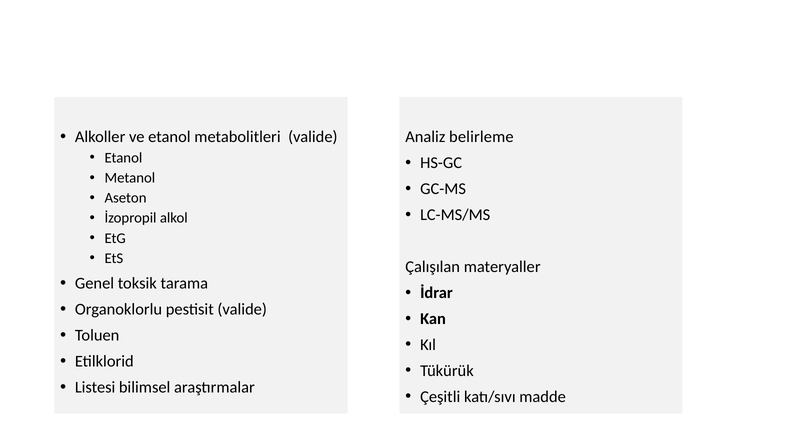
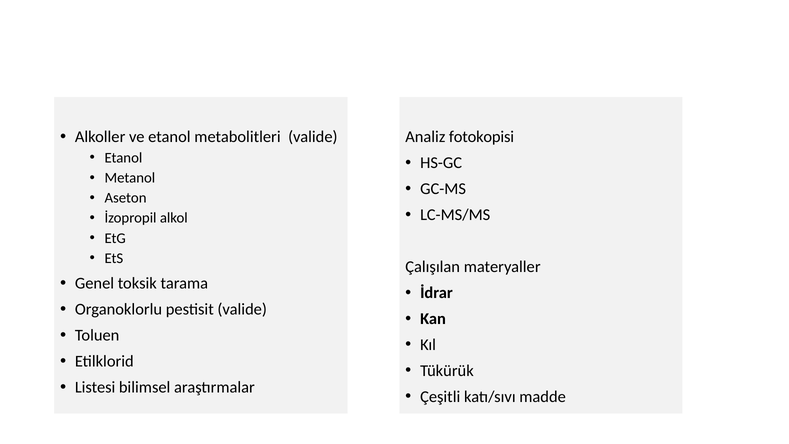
belirleme: belirleme -> fotokopisi (482, 137)
